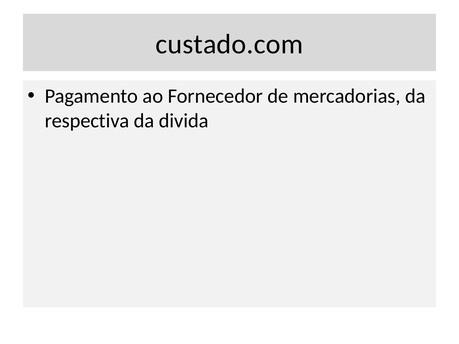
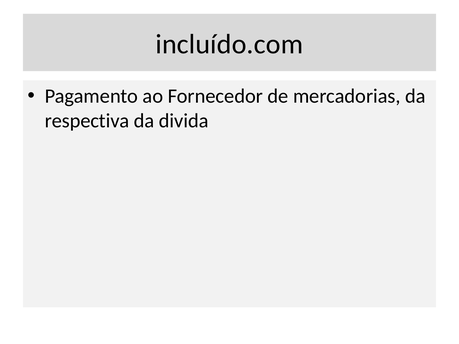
custado.com: custado.com -> incluído.com (229, 44)
